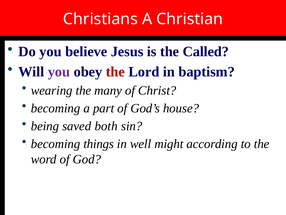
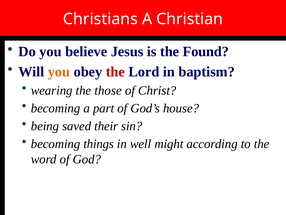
Called: Called -> Found (206, 52)
you colour: purple -> orange (59, 72)
many: many -> those (108, 90)
both: both -> their (106, 126)
